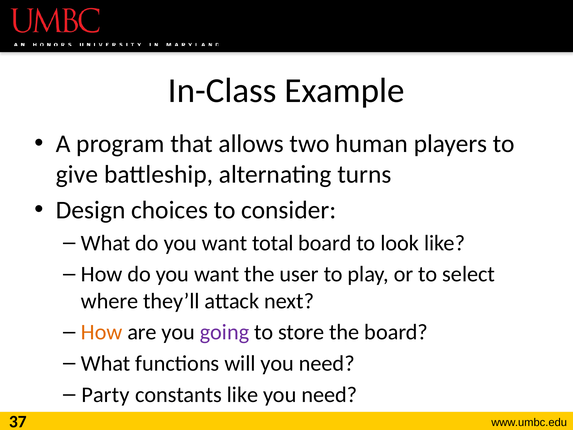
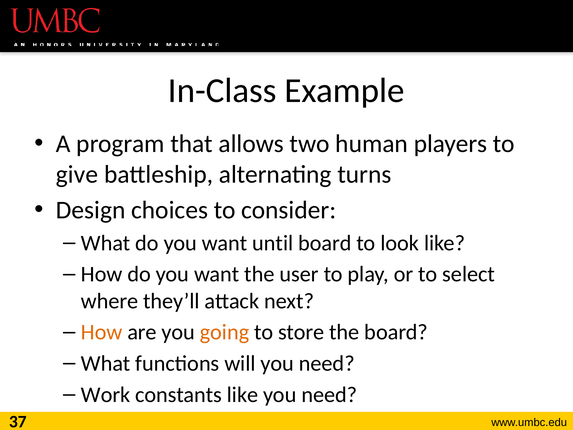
total: total -> until (273, 243)
going colour: purple -> orange (224, 332)
Party: Party -> Work (106, 394)
